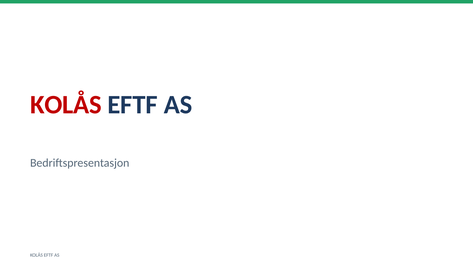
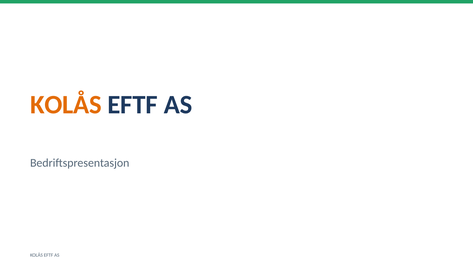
KOLÅS colour: red -> orange (66, 105)
